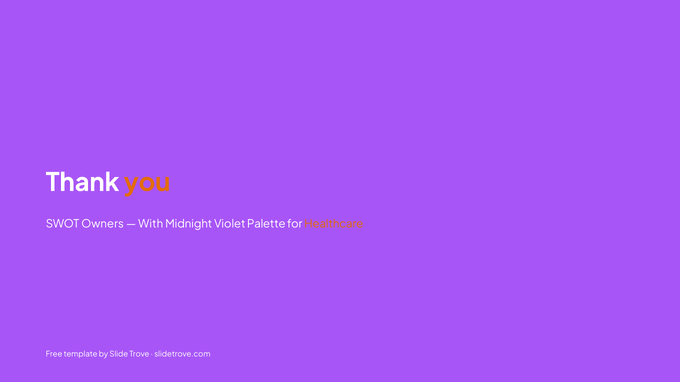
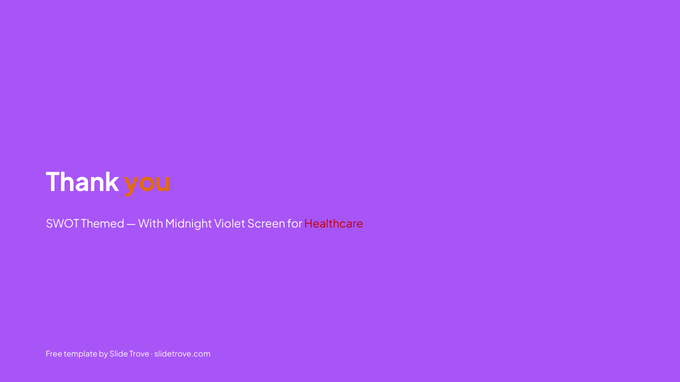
Owners: Owners -> Themed (103, 224)
Palette: Palette -> Screen (266, 224)
Healthcare colour: orange -> red (334, 224)
